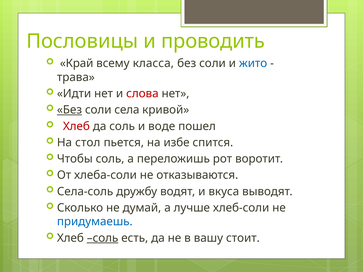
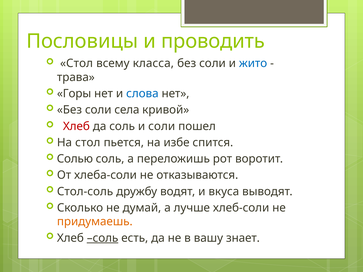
Край: Край -> Стол (77, 63)
Идти: Идти -> Горы (74, 94)
слова colour: red -> blue (142, 94)
Без underline: present -> none (69, 110)
и воде: воде -> соли (162, 126)
Чтобы: Чтобы -> Солью (75, 159)
Села-соль: Села-соль -> Стол-соль (85, 192)
придумаешь colour: blue -> orange (95, 222)
стоит: стоит -> знает (243, 238)
